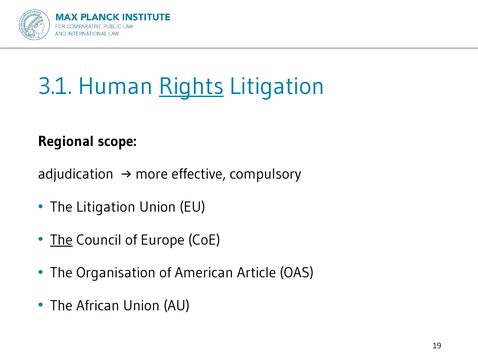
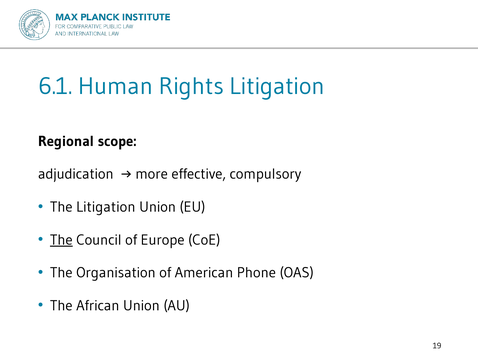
3.1: 3.1 -> 6.1 (55, 86)
Rights underline: present -> none (191, 86)
Article: Article -> Phone (256, 273)
